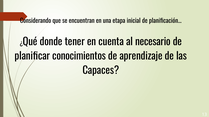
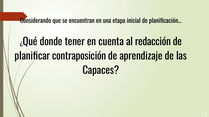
necesario: necesario -> redacción (153, 42)
conocimientos: conocimientos -> contraposición (79, 56)
